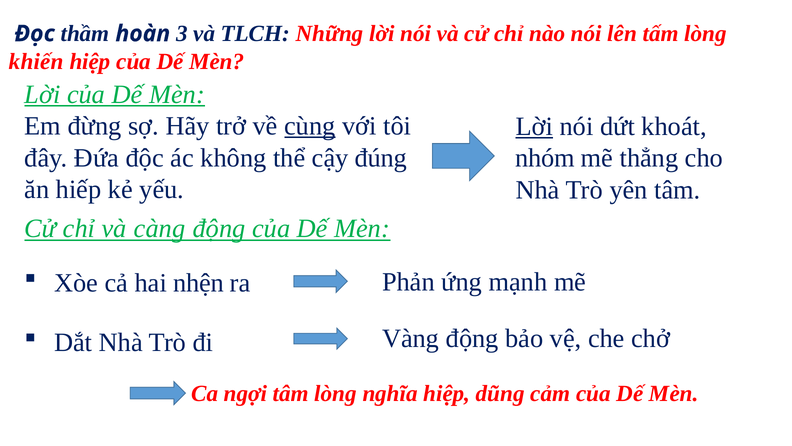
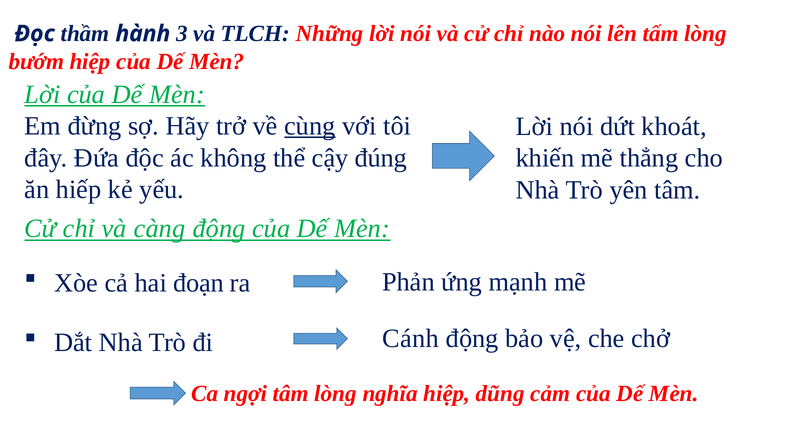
hoàn: hoàn -> hành (143, 34)
khiến: khiến -> bướm (36, 61)
Lời underline: present -> none (534, 126)
nhóm: nhóm -> khiến (545, 158)
nhện: nhện -> đoạn (199, 283)
Vàng: Vàng -> Cánh (410, 338)
